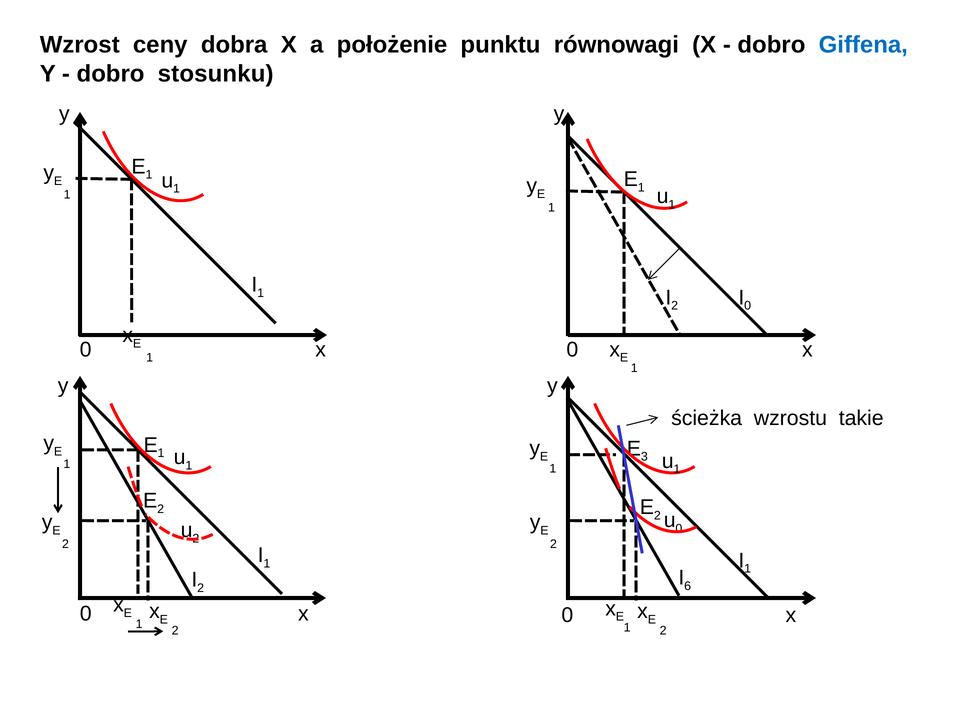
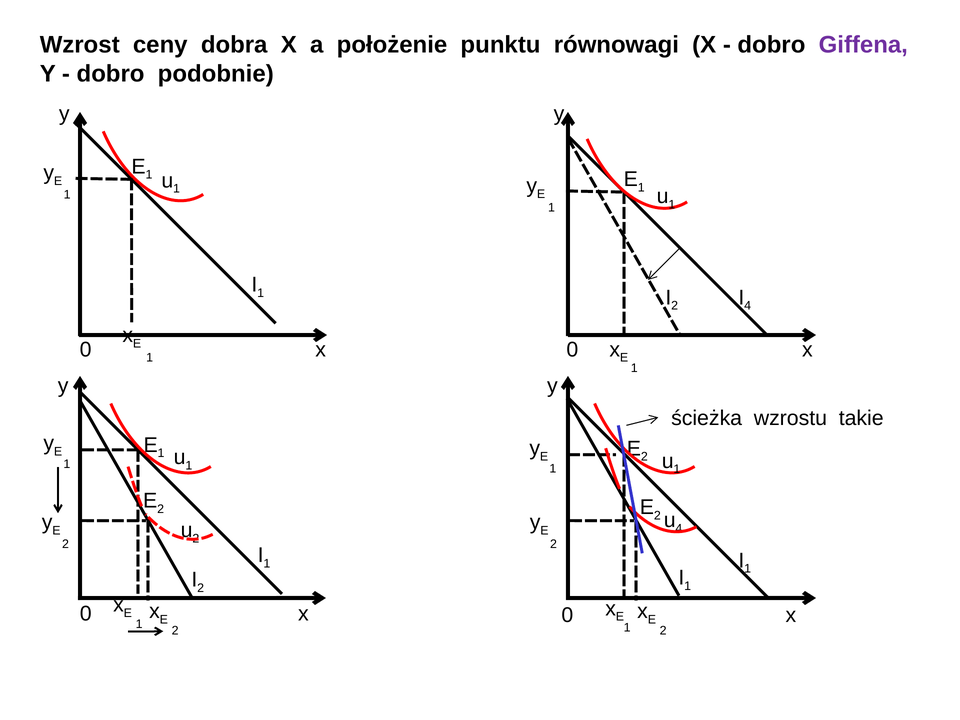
Giffena colour: blue -> purple (863, 45)
stosunku: stosunku -> podobnie (216, 74)
0: 0 -> 4 (748, 306)
3: 3 -> 2 (644, 457)
0: 0 -> 4 (679, 528)
6: 6 -> 1 (688, 586)
